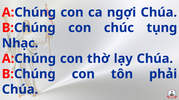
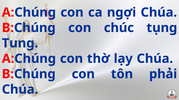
Nhạc: Nhạc -> Tụng (20, 43)
